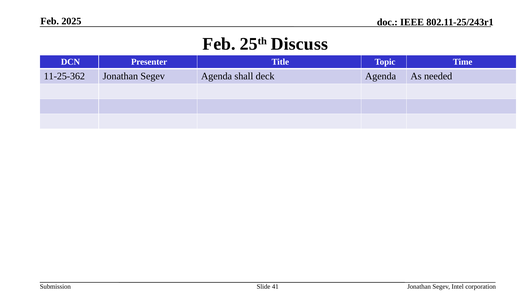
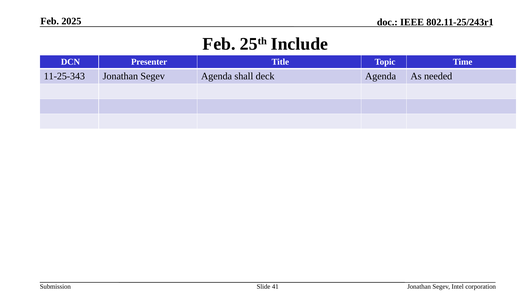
Discuss: Discuss -> Include (299, 44)
11-25-362: 11-25-362 -> 11-25-343 (64, 76)
